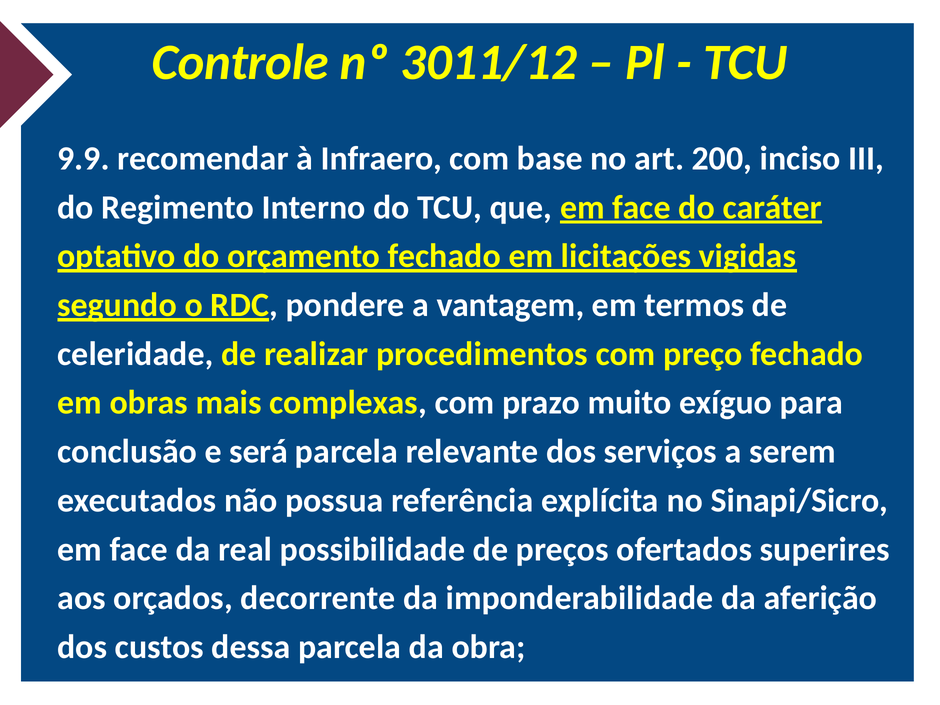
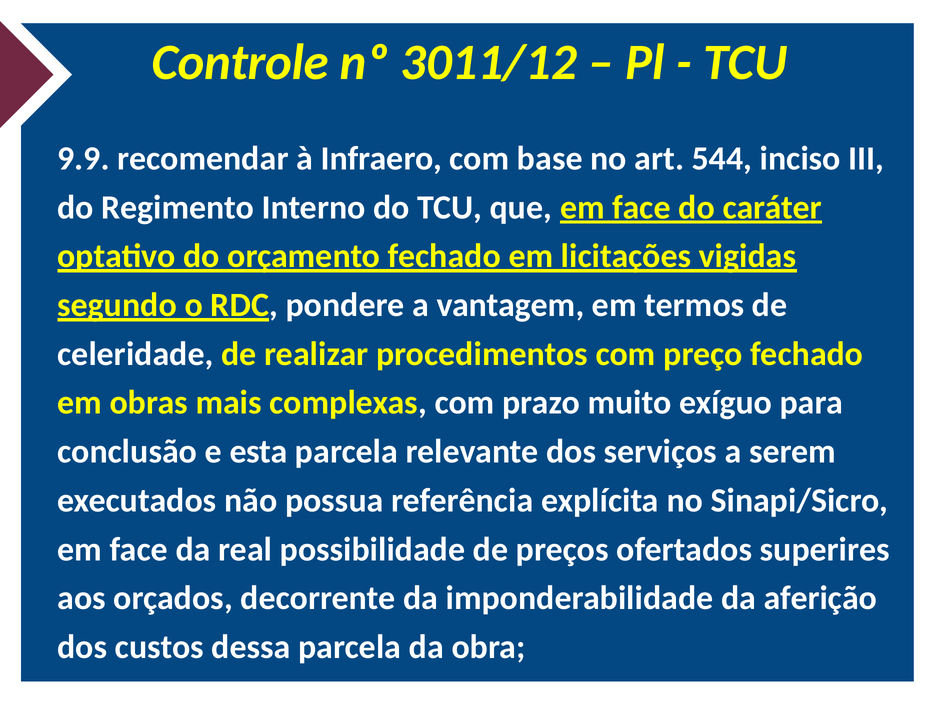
200: 200 -> 544 (722, 159)
será: será -> esta (259, 452)
